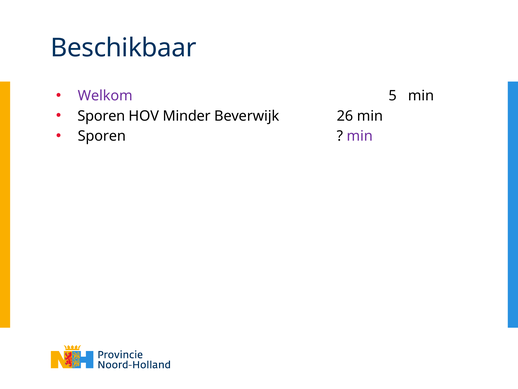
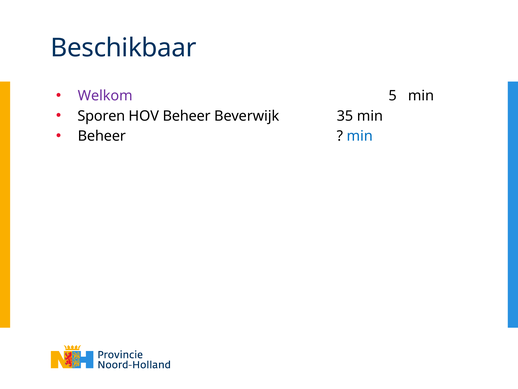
HOV Minder: Minder -> Beheer (187, 116)
26: 26 -> 35 (345, 116)
Sporen: Sporen -> Beheer (102, 136)
min colour: purple -> blue (360, 136)
